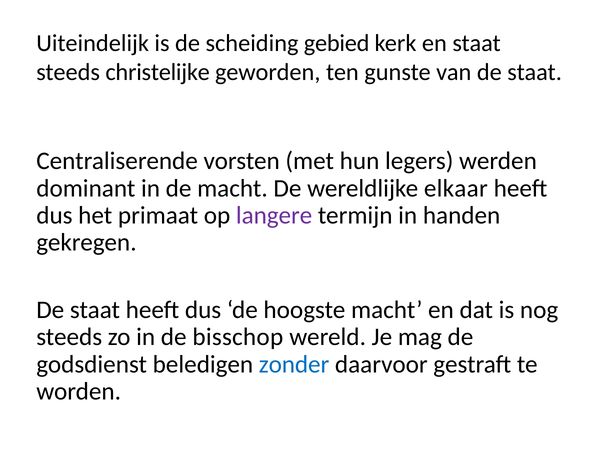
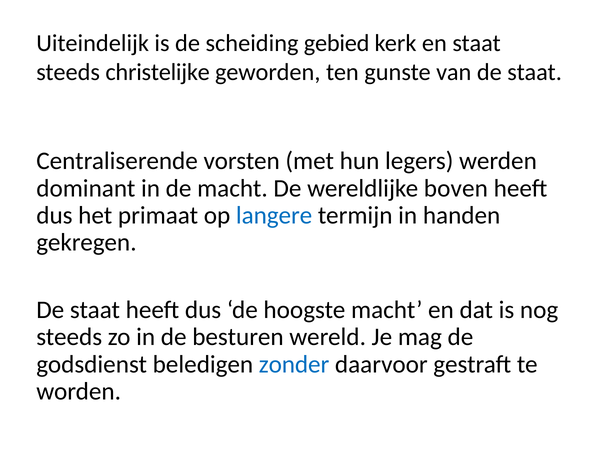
elkaar: elkaar -> boven (456, 188)
langere colour: purple -> blue (274, 215)
bisschop: bisschop -> besturen (238, 337)
